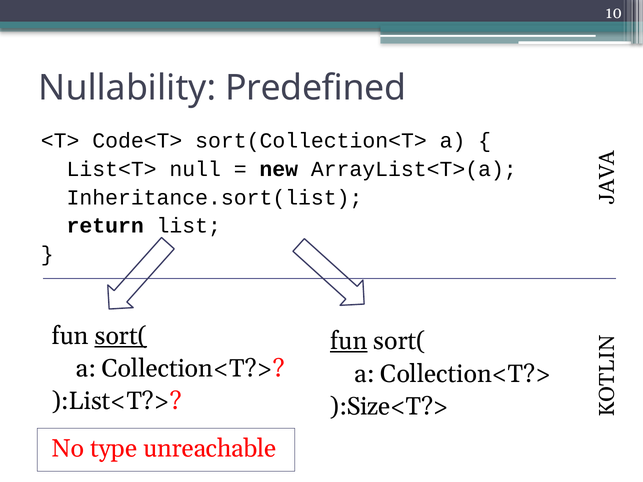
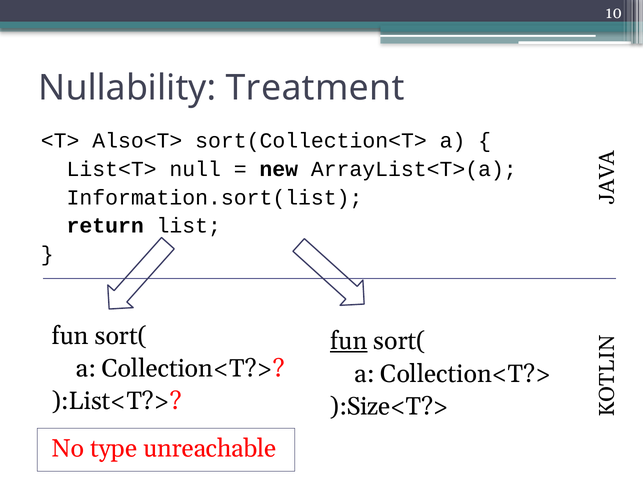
Predefined: Predefined -> Treatment (315, 88)
Code<T>: Code<T> -> Also<T> (137, 141)
Inheritance.sort(list: Inheritance.sort(list -> Information.sort(list (214, 198)
sort( underline: present -> none (121, 336)
